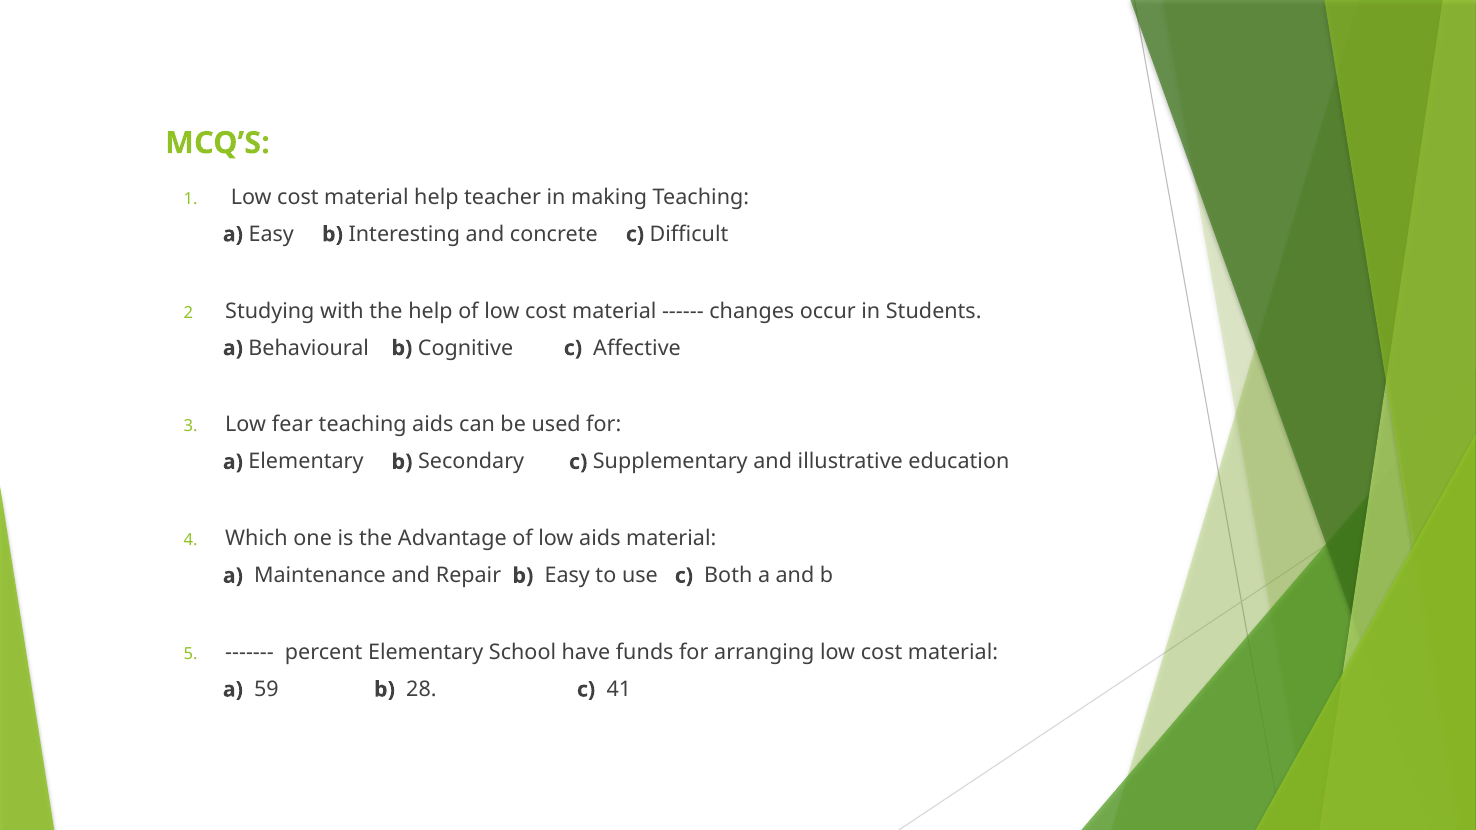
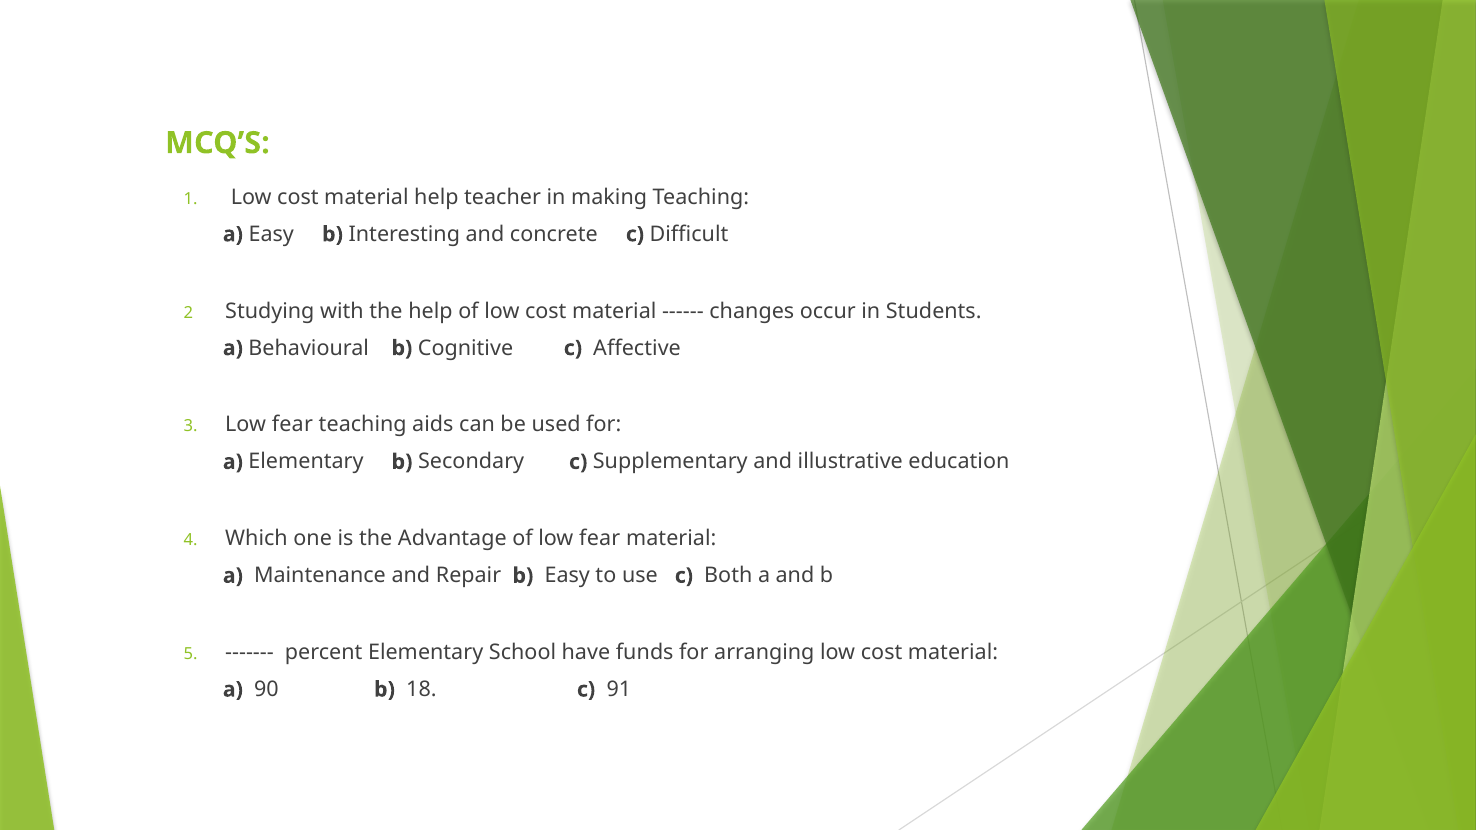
of low aids: aids -> fear (600, 539)
59: 59 -> 90 (266, 690)
28: 28 -> 18 (421, 690)
41: 41 -> 91 (619, 690)
